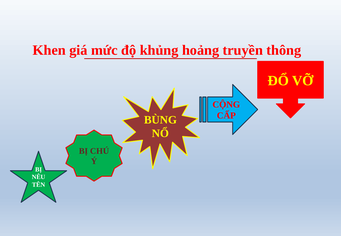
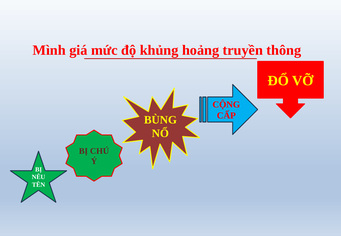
Khen: Khen -> Mình (49, 50)
